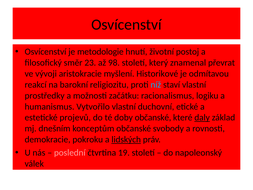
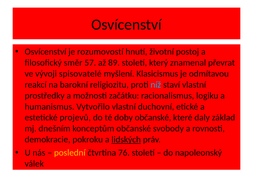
metodologie: metodologie -> rozumovostí (100, 52)
23: 23 -> 57 (90, 63)
98: 98 -> 89 (114, 63)
aristokracie: aristokracie -> spisovatelé (80, 74)
Historikové: Historikové -> Klasicismus (157, 74)
daly underline: present -> none (202, 117)
poslední colour: pink -> yellow (70, 153)
19: 19 -> 76 (124, 153)
